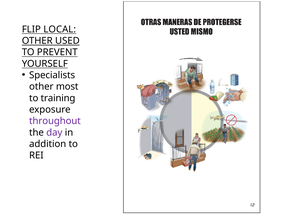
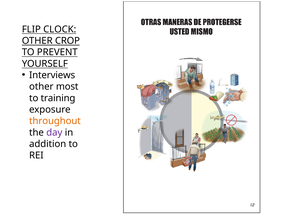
LOCAL: LOCAL -> CLOCK (60, 29)
USED: USED -> CROP (67, 41)
Specialists: Specialists -> Interviews (52, 75)
throughout colour: purple -> orange (55, 121)
